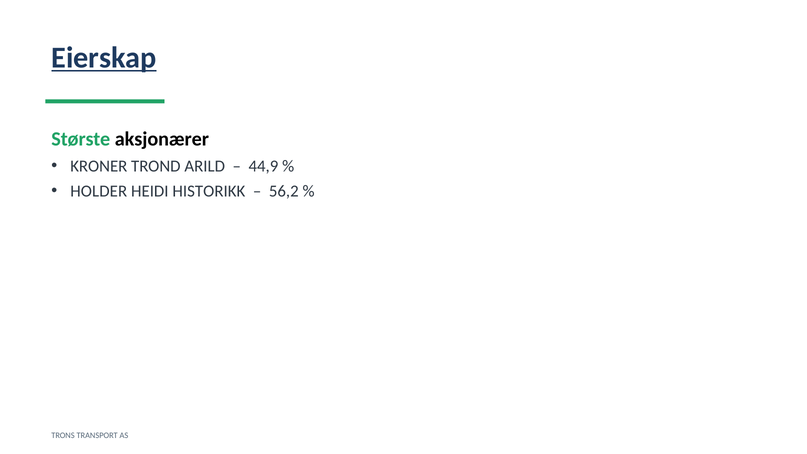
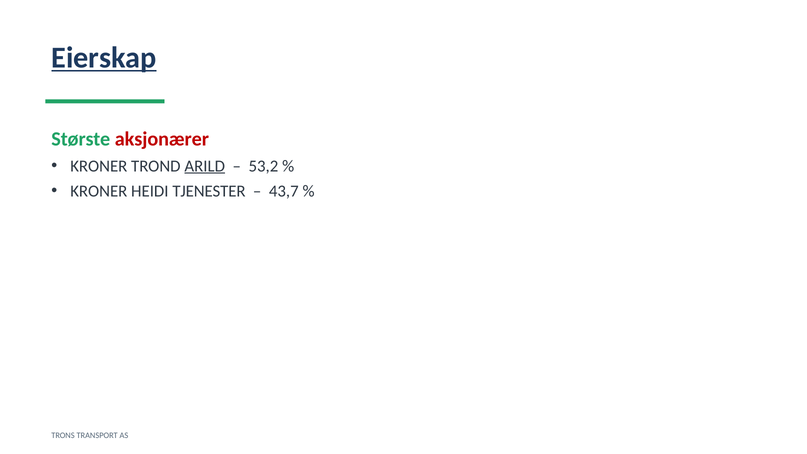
aksjonærer colour: black -> red (162, 139)
ARILD underline: none -> present (205, 166)
44,9: 44,9 -> 53,2 (263, 166)
HOLDER: HOLDER -> KRONER (99, 191)
HISTORIKK: HISTORIKK -> TJENESTER (209, 191)
56,2: 56,2 -> 43,7 (284, 191)
